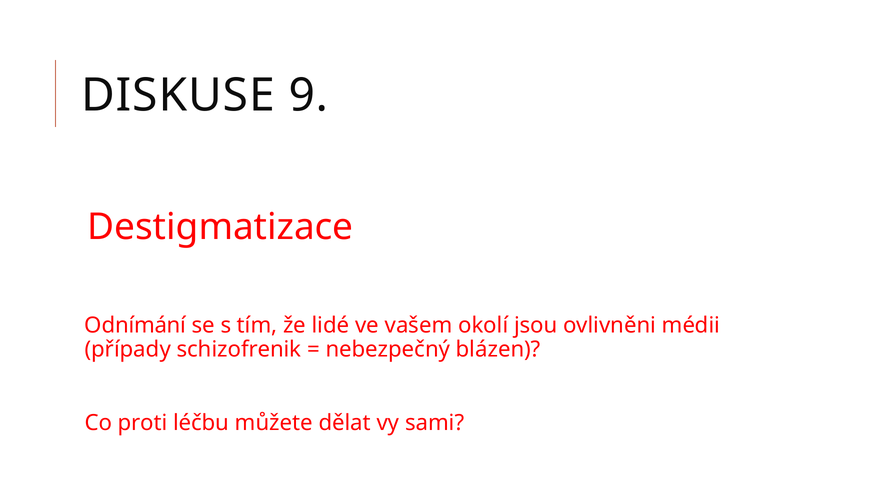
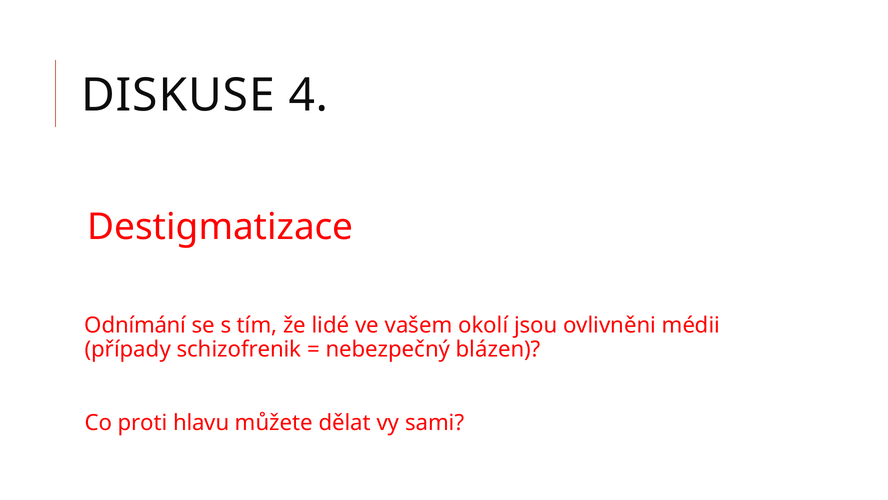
9: 9 -> 4 (308, 95)
léčbu: léčbu -> hlavu (201, 423)
